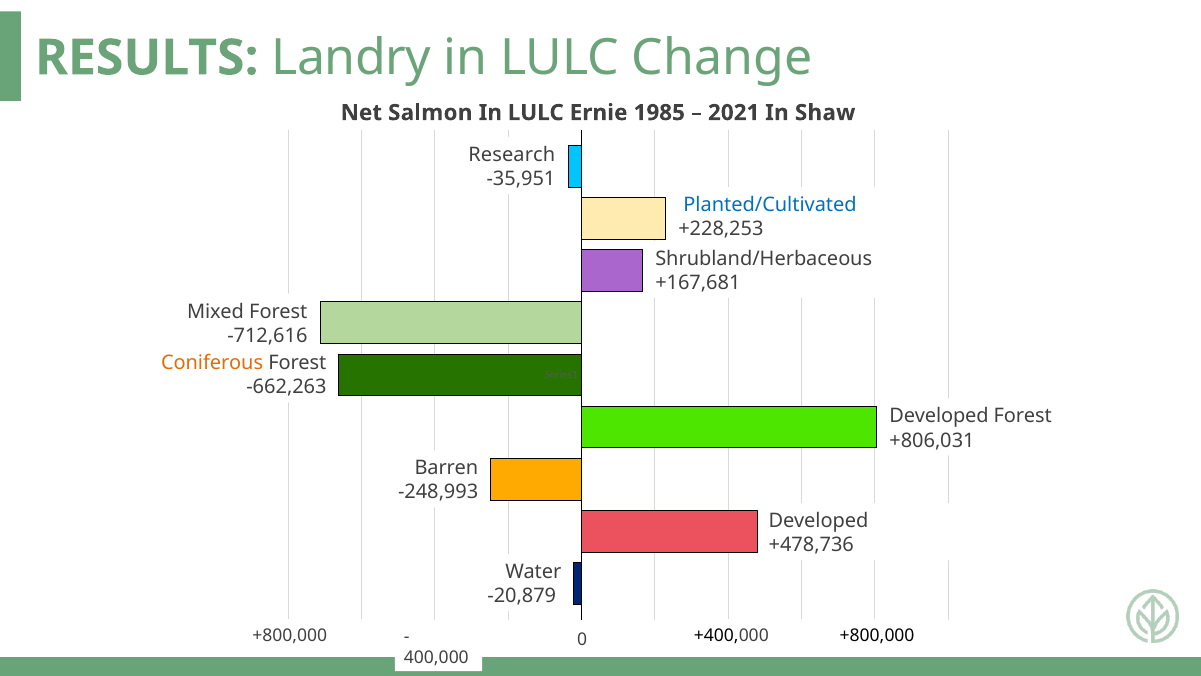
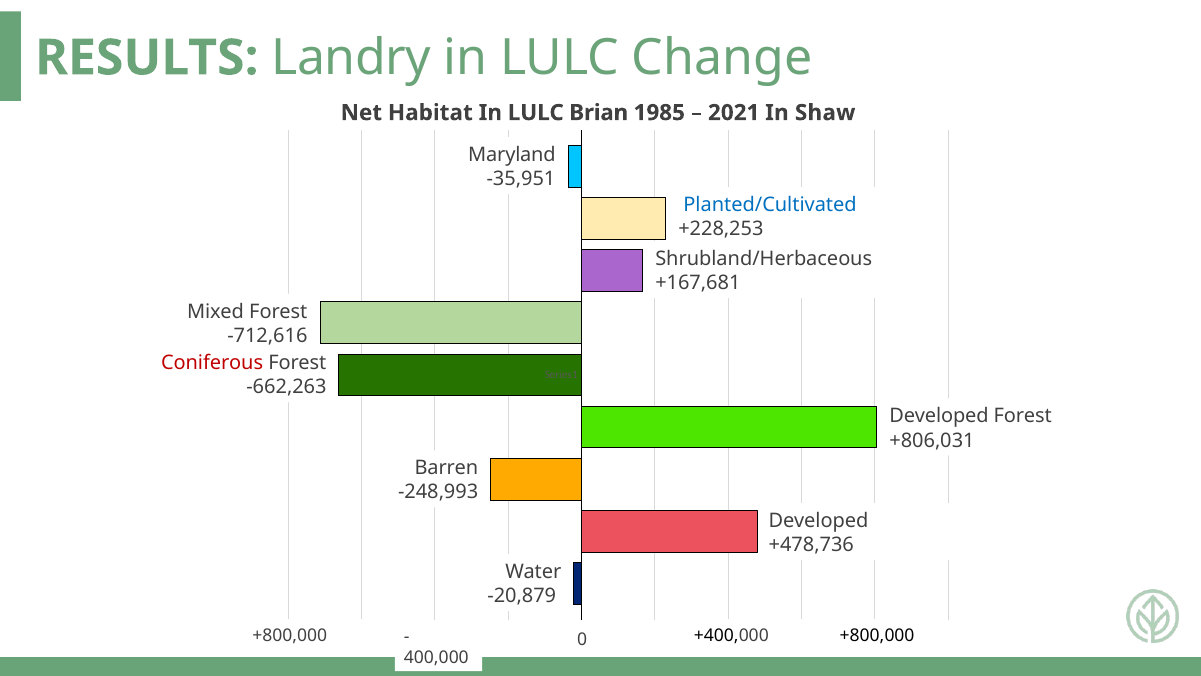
Salmon: Salmon -> Habitat (430, 113)
Ernie: Ernie -> Brian (599, 113)
Research: Research -> Maryland (512, 155)
Coniferous colour: orange -> red (212, 363)
